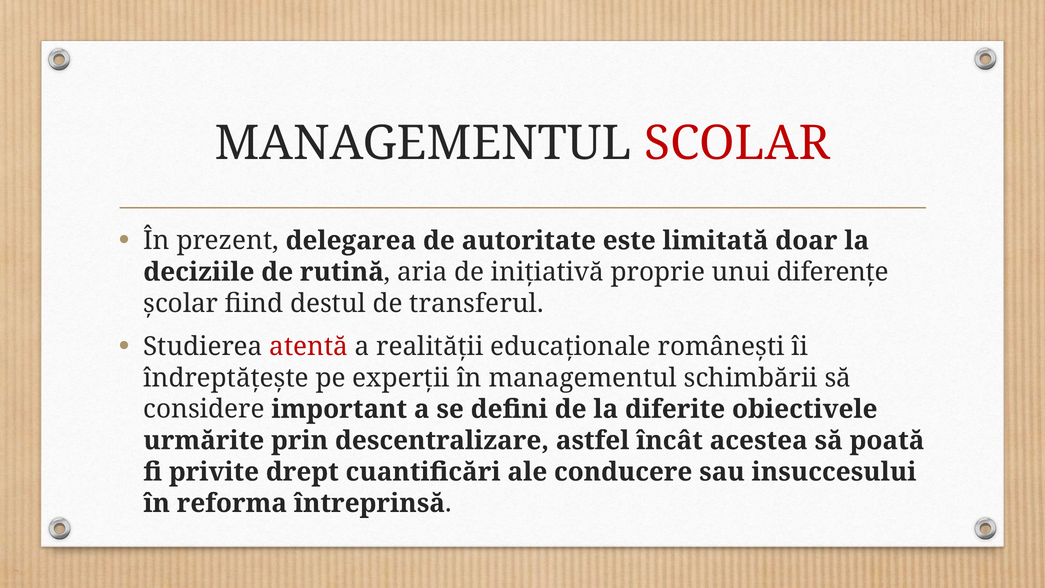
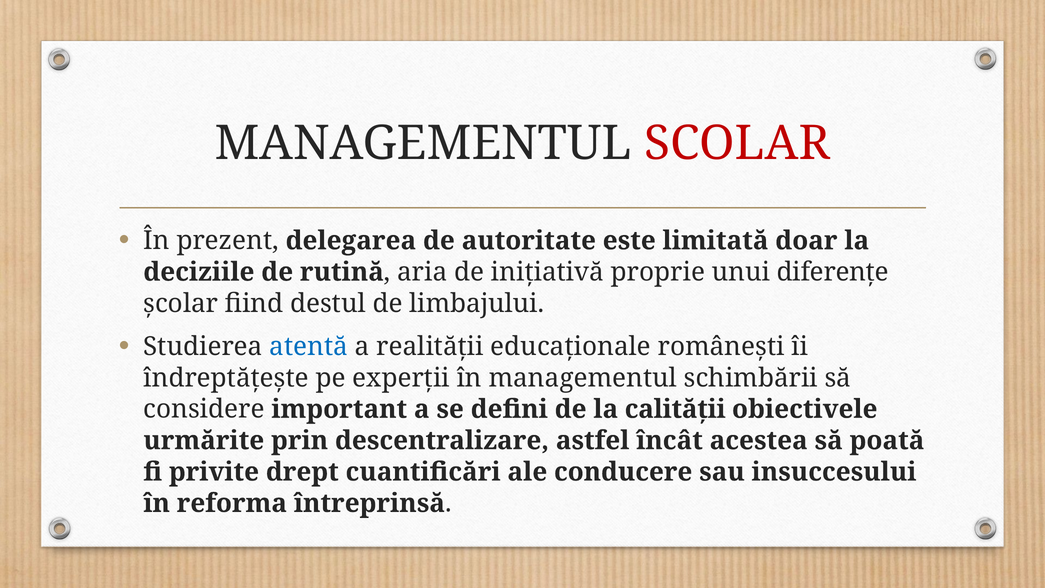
transferul: transferul -> limbajului (477, 303)
atentă colour: red -> blue (309, 346)
diferite: diferite -> calităţii (675, 409)
